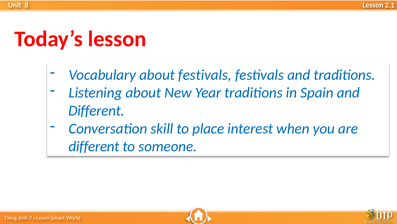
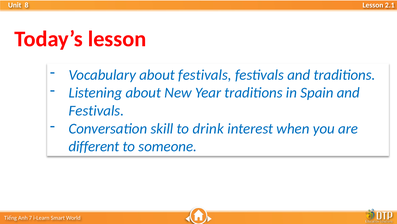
Different: Different -> Festivals (96, 110)
place: place -> drink (208, 128)
